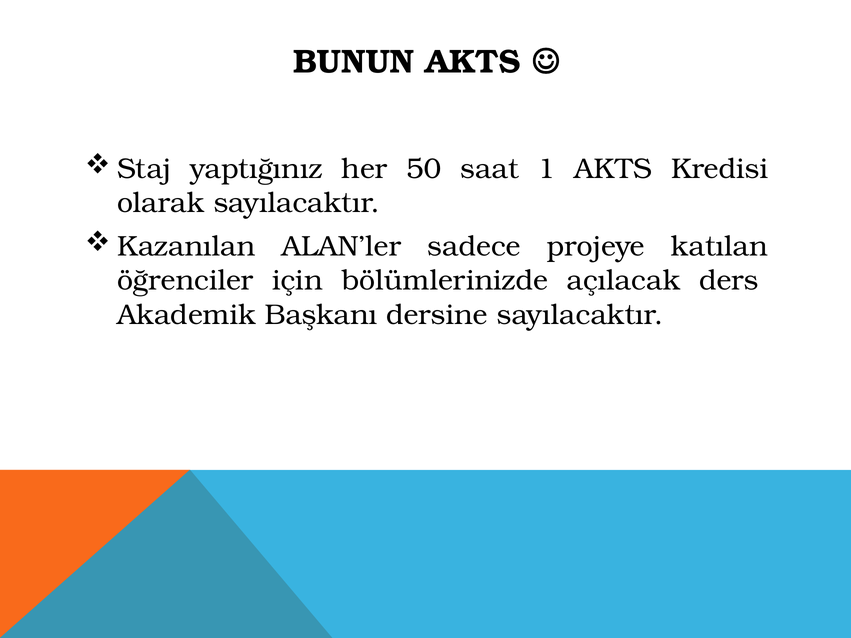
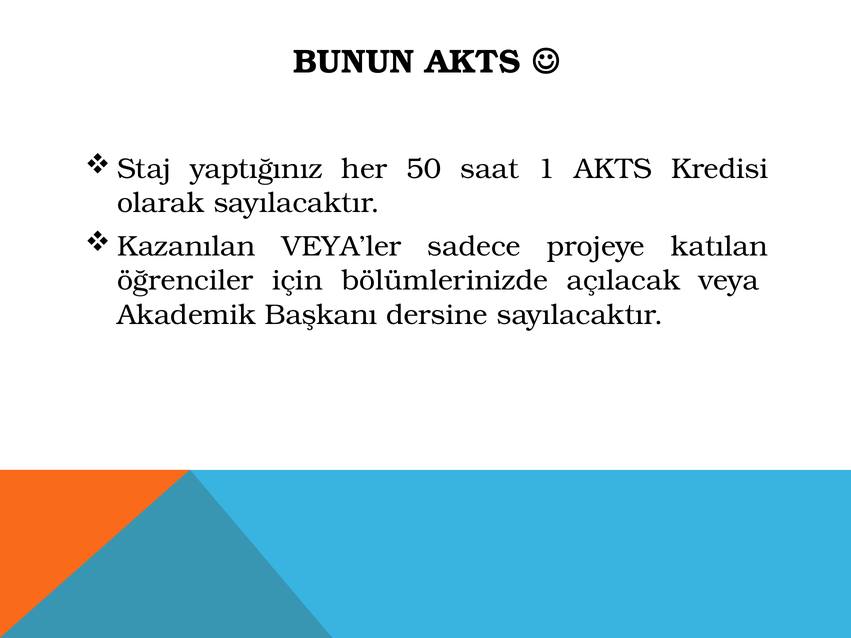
ALAN’ler: ALAN’ler -> VEYA’ler (341, 247)
ders: ders -> veya (729, 281)
